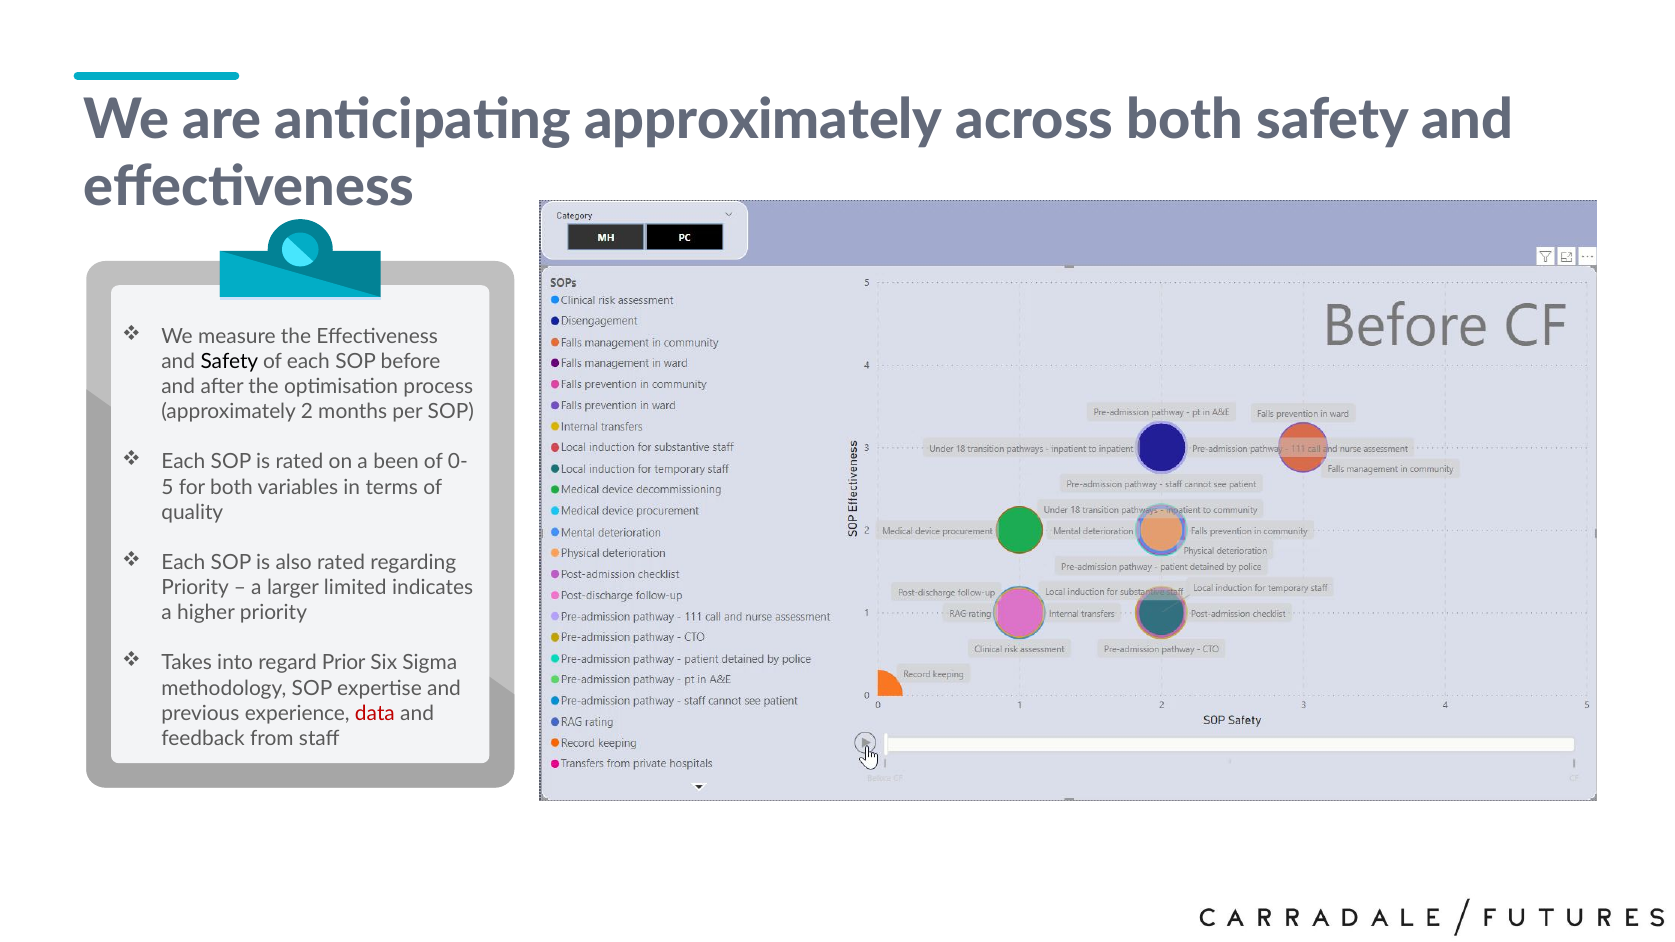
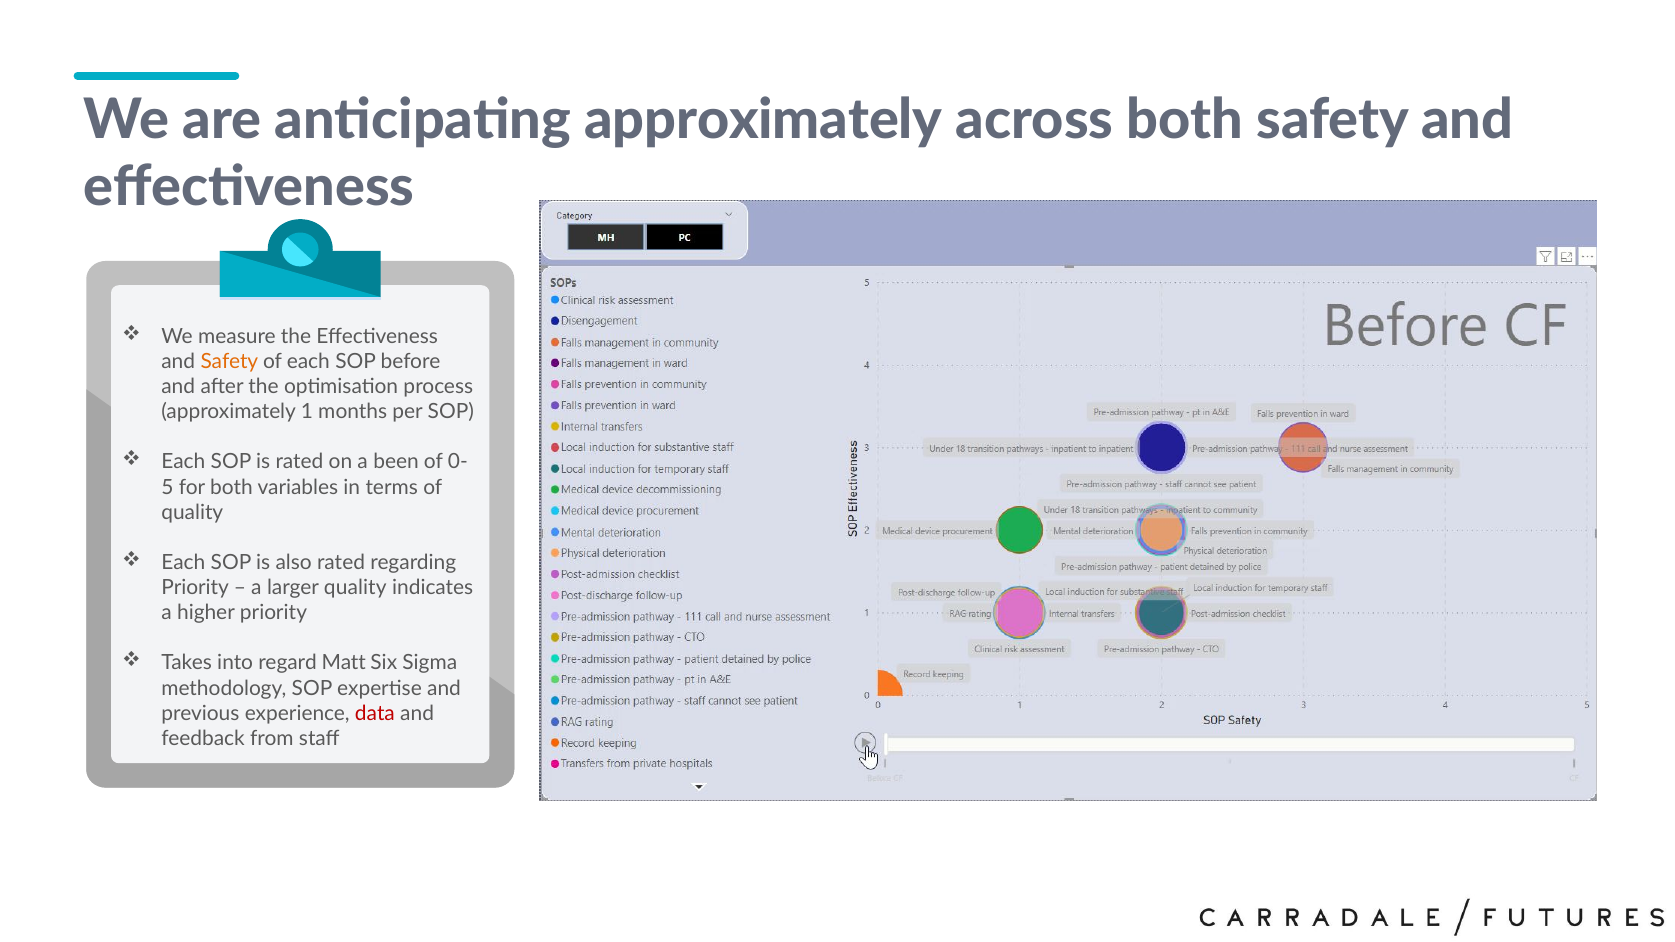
Safety colour: black -> orange (229, 362)
2: 2 -> 1 (307, 412)
larger limited: limited -> quality (355, 588)
Prior: Prior -> Matt (344, 663)
